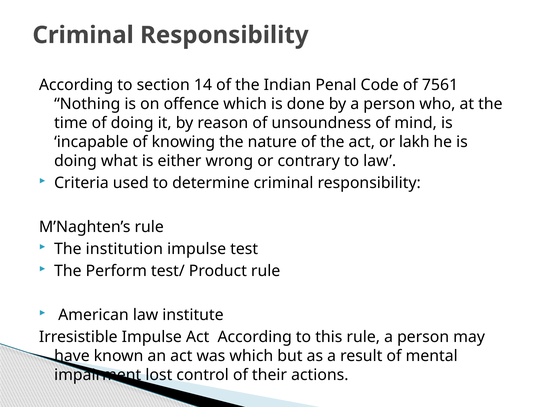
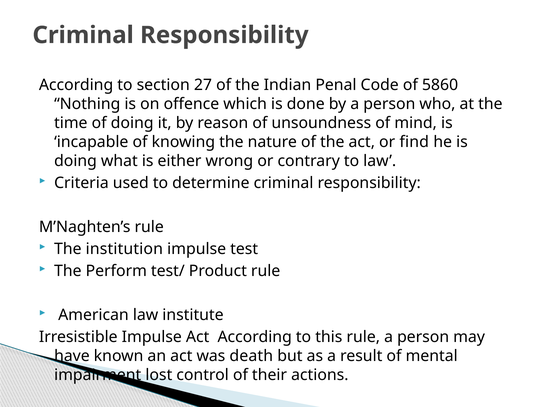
14: 14 -> 27 (203, 85)
7561: 7561 -> 5860 (440, 85)
lakh: lakh -> find (414, 142)
was which: which -> death (251, 356)
